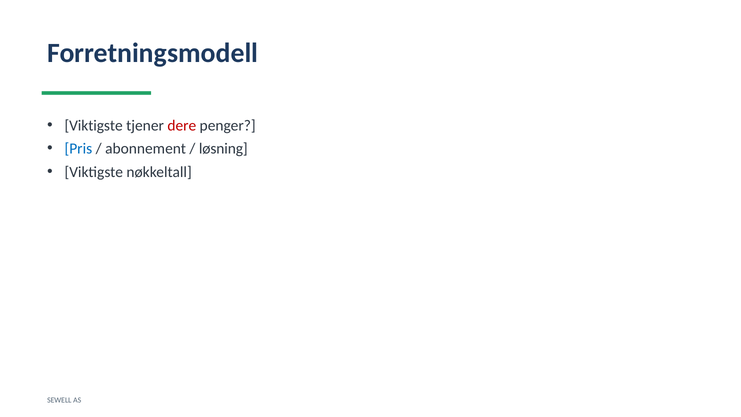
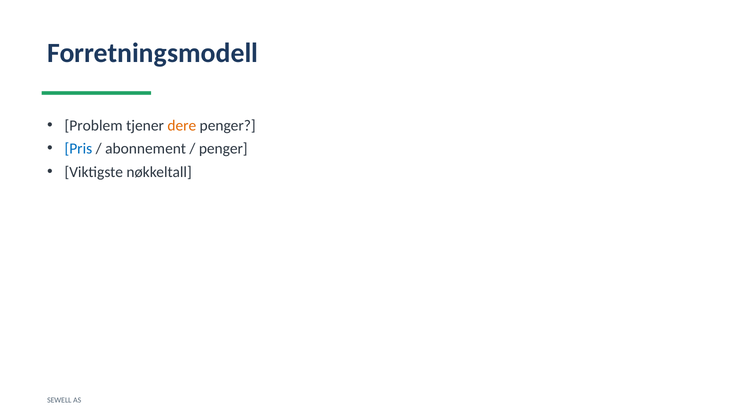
Viktigste: Viktigste -> Problem (94, 126)
dere colour: red -> orange (182, 126)
løsning: løsning -> penger (223, 149)
